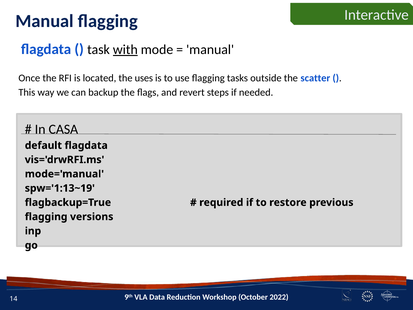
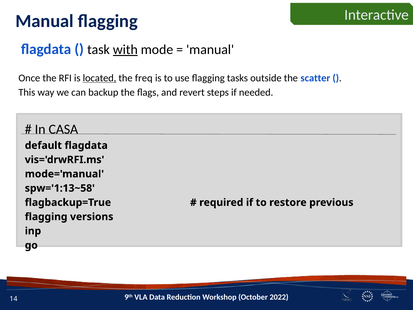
located underline: none -> present (100, 78)
uses: uses -> freq (144, 78)
spw='1:13~19: spw='1:13~19 -> spw='1:13~58 (60, 188)
